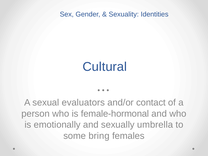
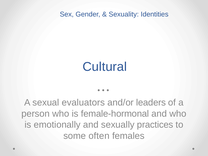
contact: contact -> leaders (151, 103)
umbrella: umbrella -> practices (155, 125)
bring: bring -> often (99, 136)
